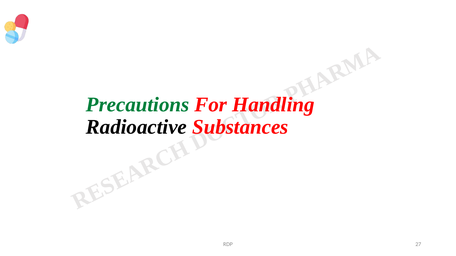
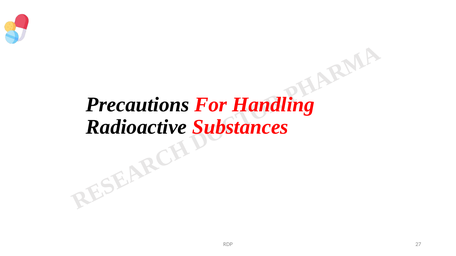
Precautions colour: green -> black (138, 105)
